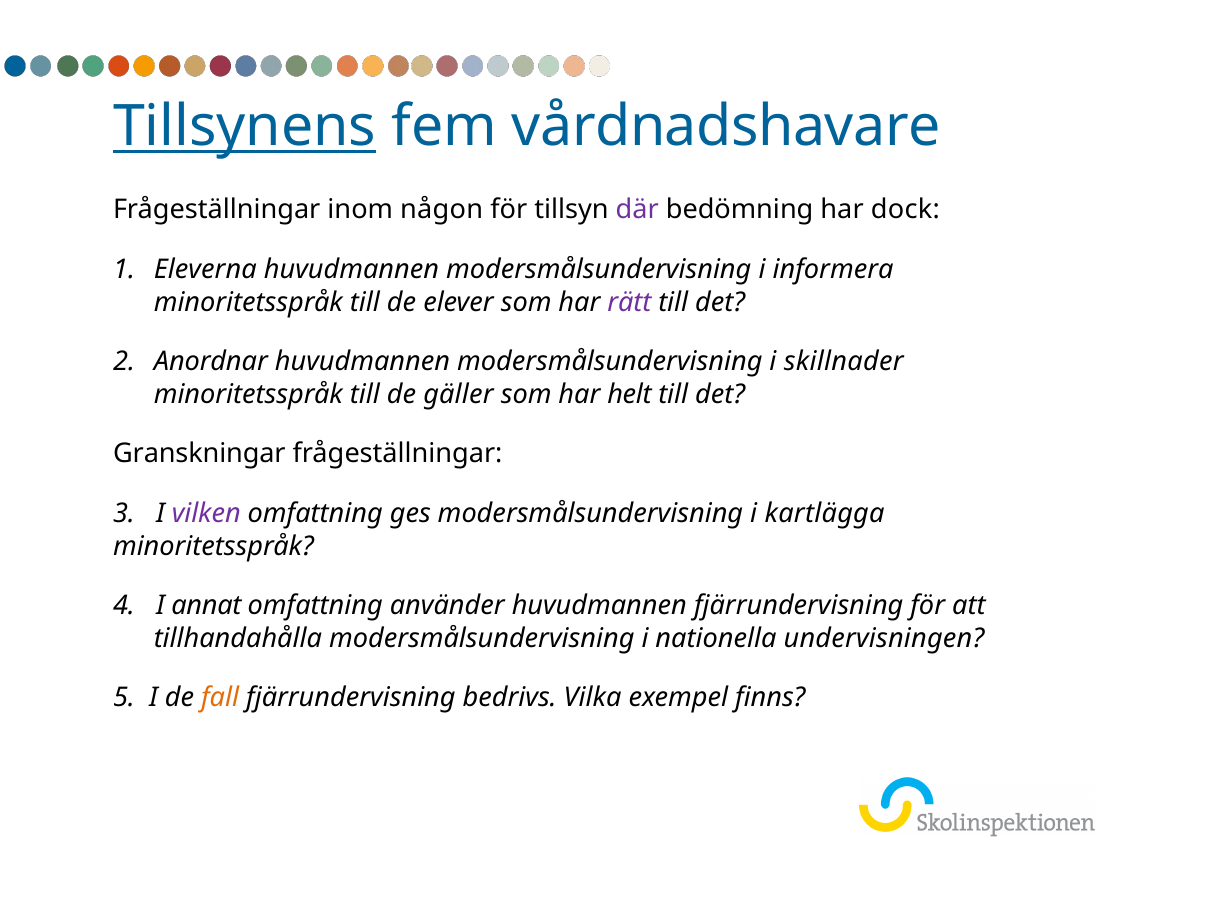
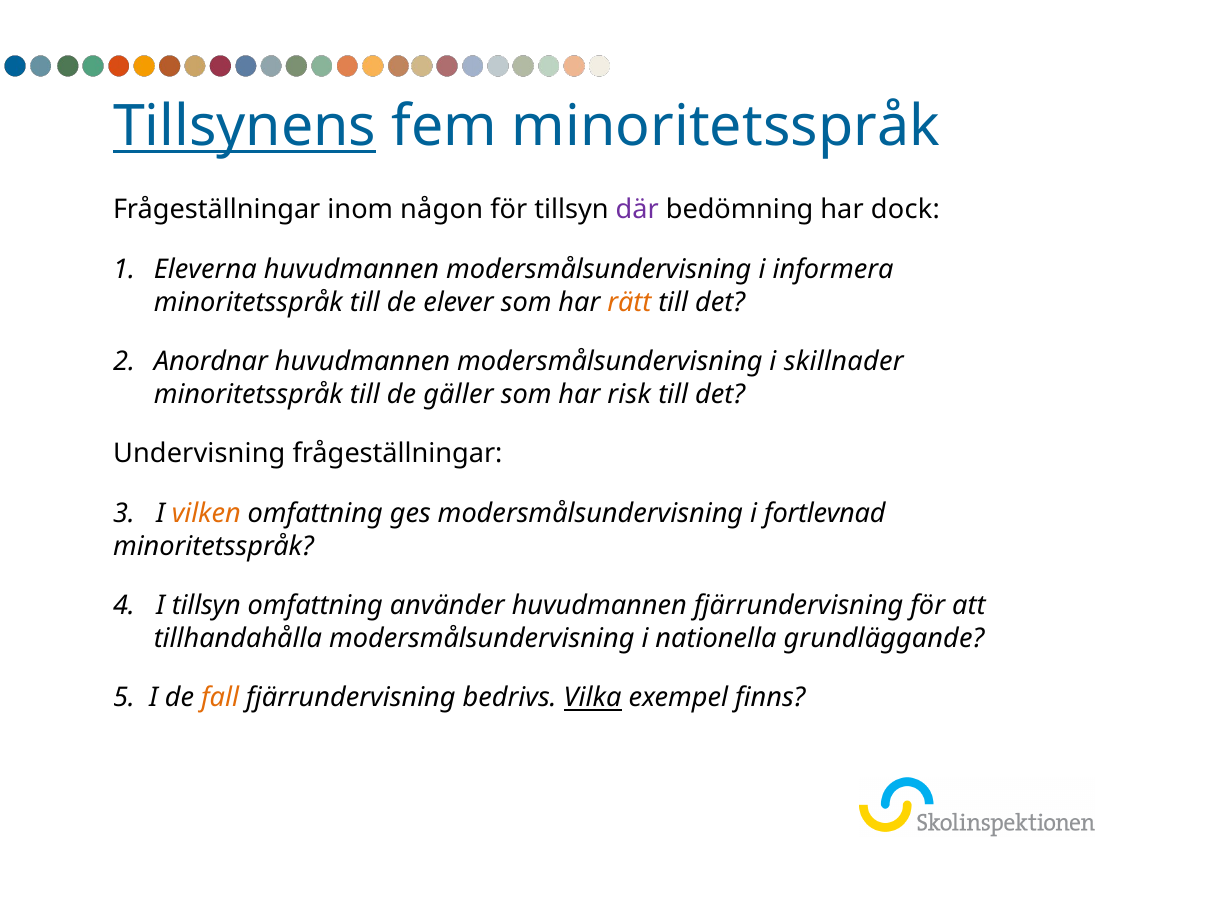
fem vårdnadshavare: vårdnadshavare -> minoritetsspråk (726, 127)
rätt colour: purple -> orange (629, 302)
helt: helt -> risk (629, 395)
Granskningar: Granskningar -> Undervisning (199, 454)
vilken colour: purple -> orange (206, 514)
kartlägga: kartlägga -> fortlevnad (825, 514)
I annat: annat -> tillsyn (206, 606)
undervisningen: undervisningen -> grundläggande (884, 639)
Vilka underline: none -> present (593, 698)
